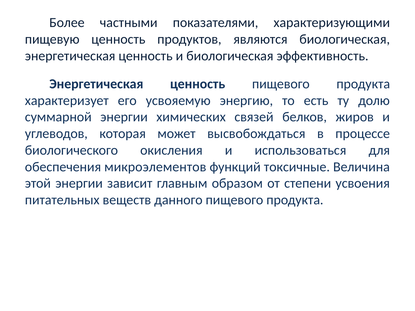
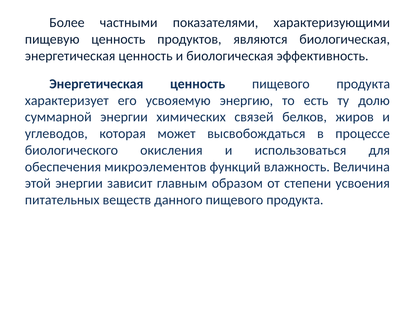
токсичные: токсичные -> влажность (297, 167)
